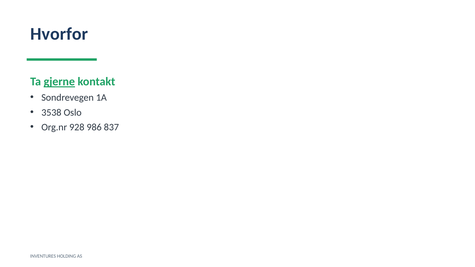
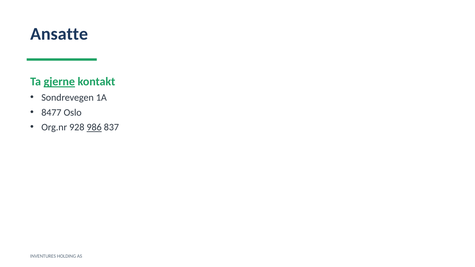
Hvorfor: Hvorfor -> Ansatte (59, 34)
3538: 3538 -> 8477 (51, 113)
986 underline: none -> present (94, 127)
